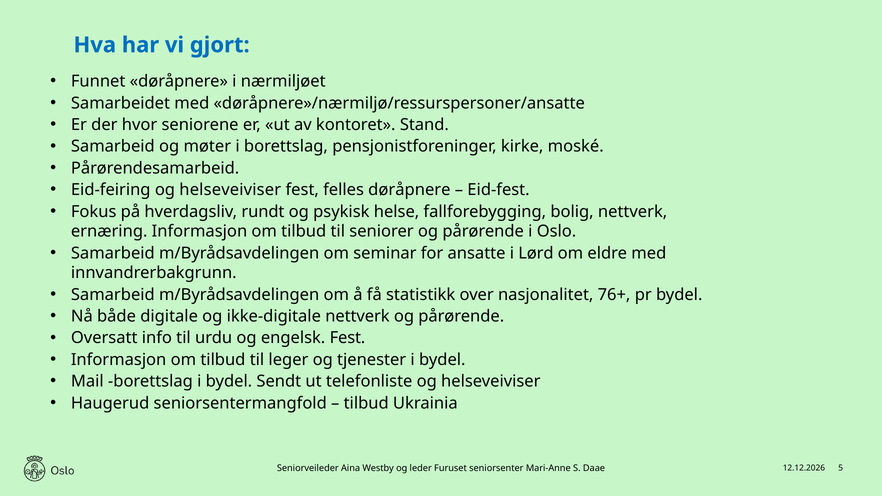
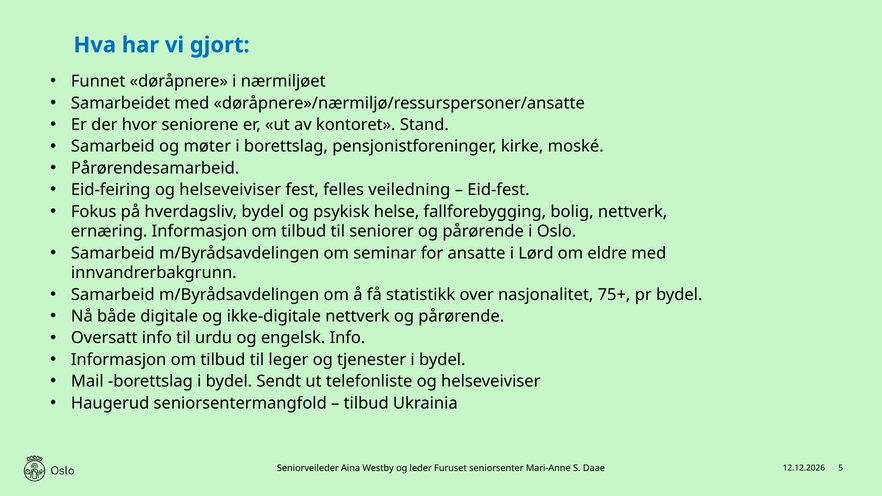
felles døråpnere: døråpnere -> veiledning (409, 190)
hverdagsliv rundt: rundt -> bydel (263, 212)
76+: 76+ -> 75+ (614, 295)
engelsk Fest: Fest -> Info (347, 338)
